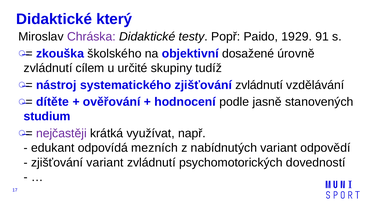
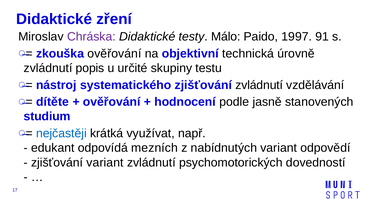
který: který -> zření (114, 19)
Popř: Popř -> Málo (226, 37)
1929: 1929 -> 1997 (297, 37)
zkouška školského: školského -> ověřování (114, 54)
dosažené: dosažené -> technická (248, 54)
cílem: cílem -> popis (90, 68)
tudíž: tudíž -> testu (209, 68)
nejčastěji colour: purple -> blue (61, 134)
